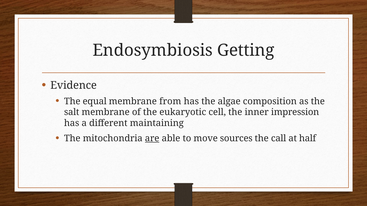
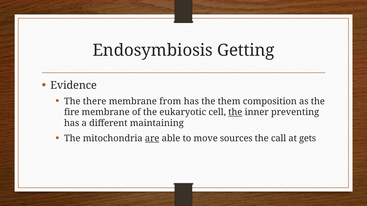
equal: equal -> there (95, 101)
algae: algae -> them (229, 101)
salt: salt -> fire (72, 112)
the underline: none -> present (235, 112)
impression: impression -> preventing (295, 112)
half: half -> gets (308, 139)
